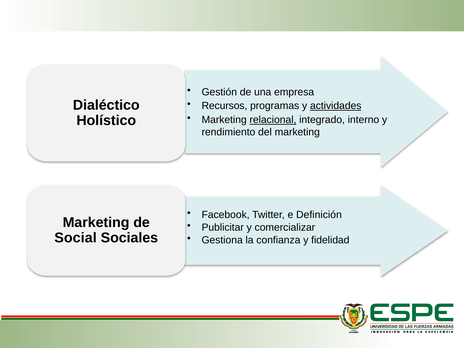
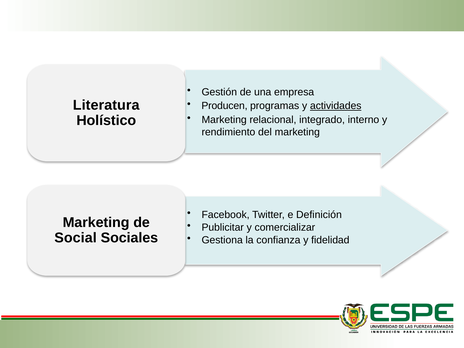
Dialéctico: Dialéctico -> Literatura (106, 105)
Recursos: Recursos -> Producen (224, 106)
relacional underline: present -> none (273, 120)
